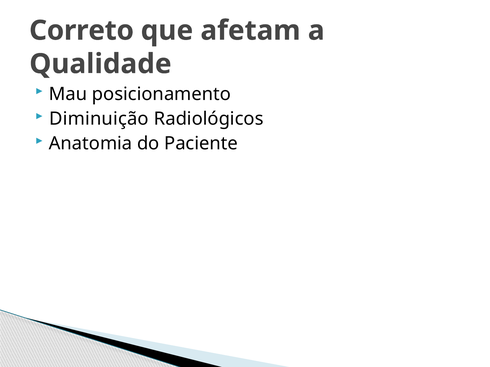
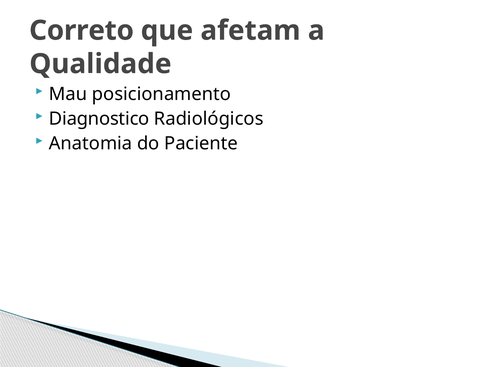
Diminuição: Diminuição -> Diagnostico (99, 119)
